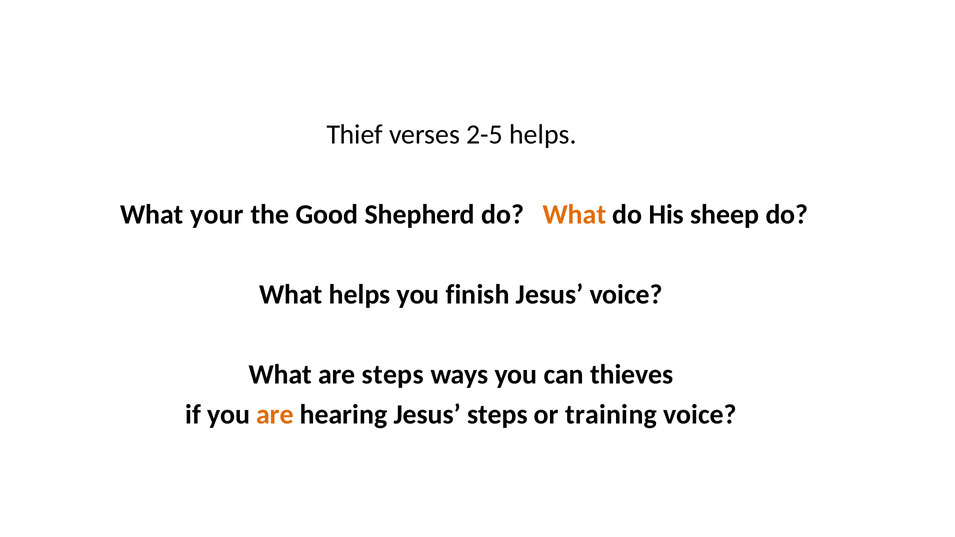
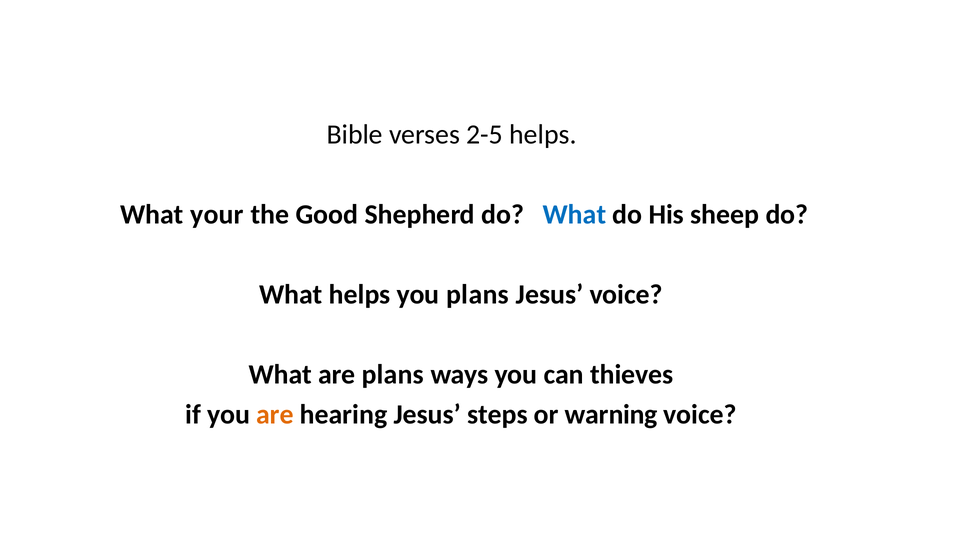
Thief: Thief -> Bible (355, 135)
What colour: orange -> blue (574, 215)
you finish: finish -> plans (478, 295)
are steps: steps -> plans (393, 375)
training: training -> warning (611, 415)
